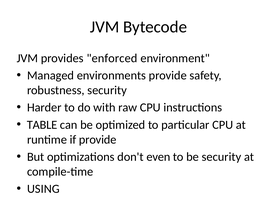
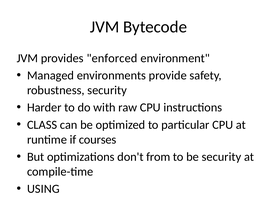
TABLE: TABLE -> CLASS (42, 125)
if provide: provide -> courses (98, 139)
even: even -> from (158, 157)
